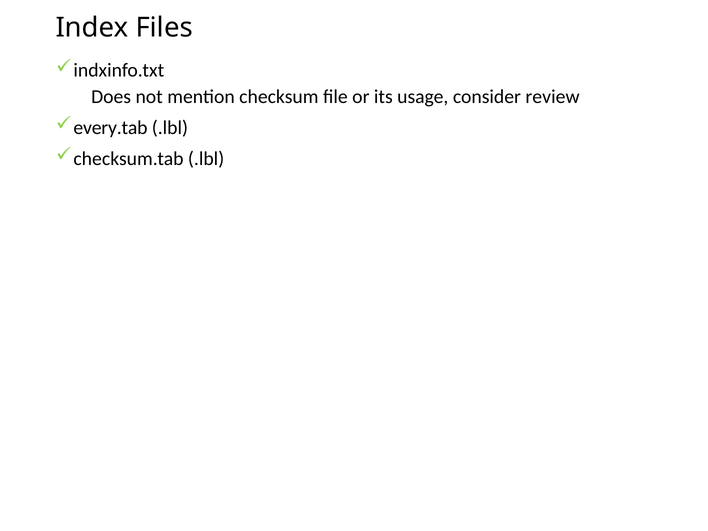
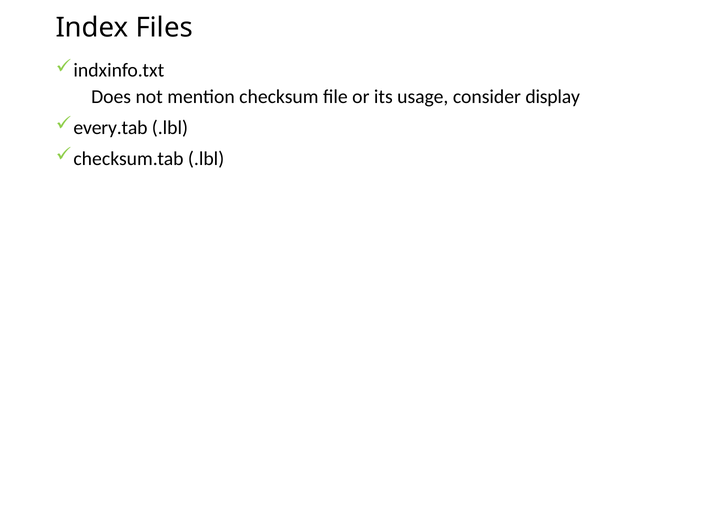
review: review -> display (553, 97)
